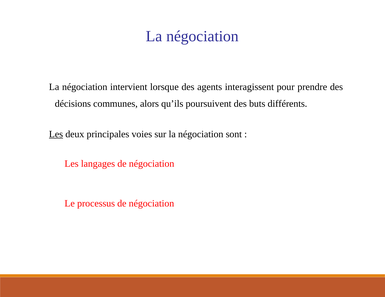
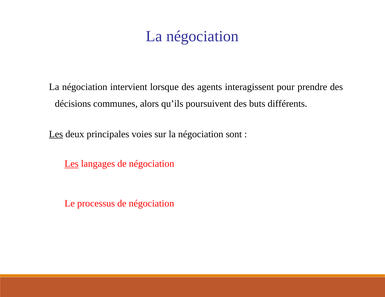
Les underline: none -> present (72, 164)
